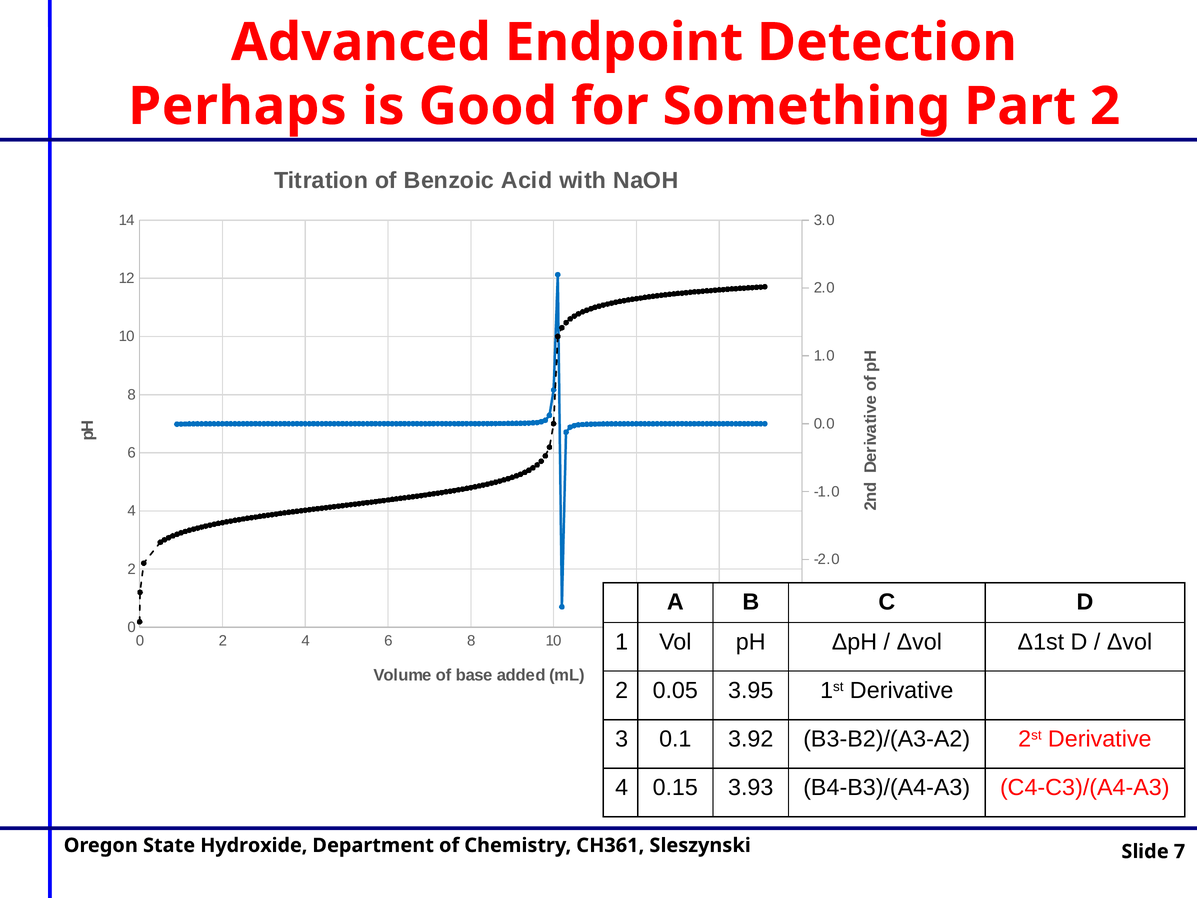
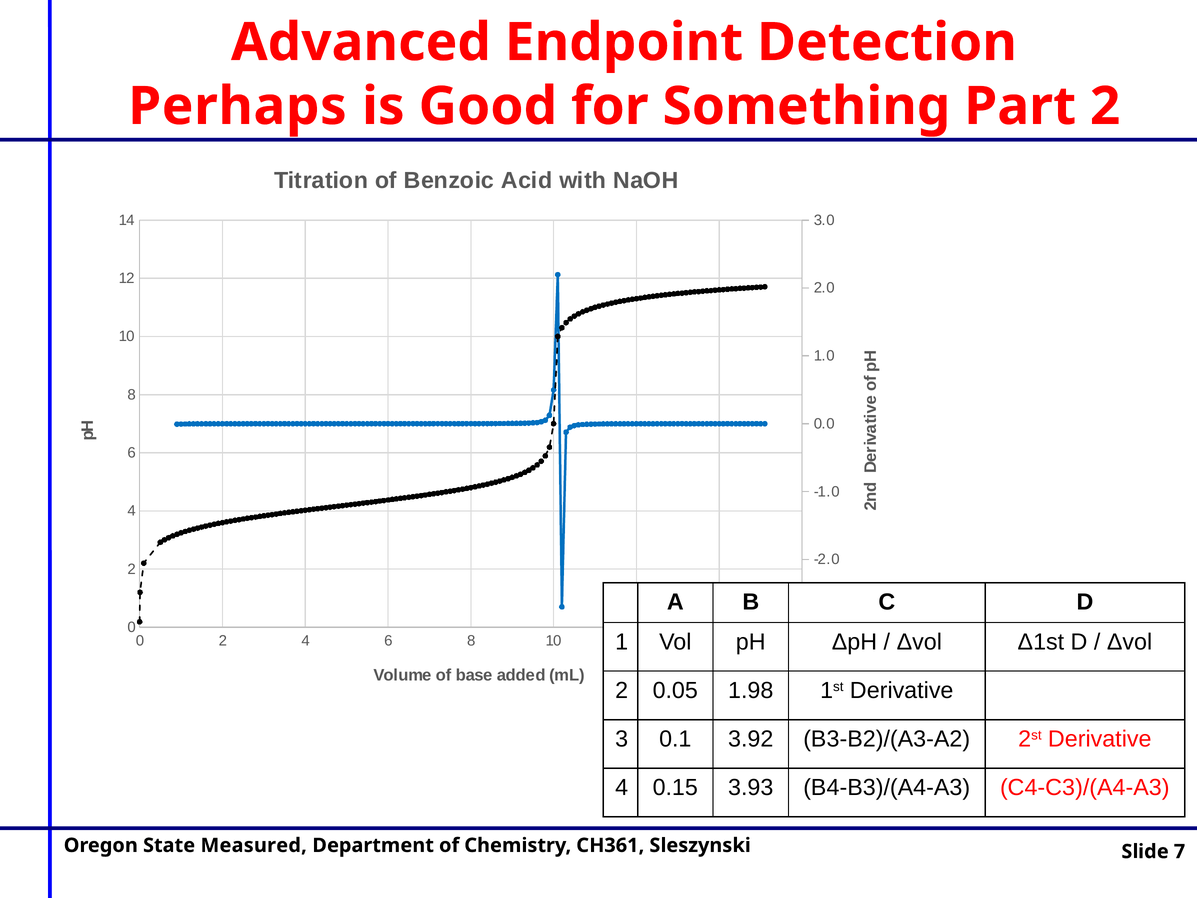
3.95: 3.95 -> 1.98 (751, 690)
Hydroxide: Hydroxide -> Measured (254, 845)
